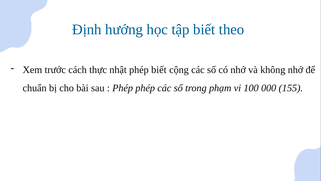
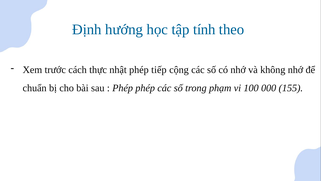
tập biết: biết -> tính (204, 29)
phép biết: biết -> tiếp (159, 70)
